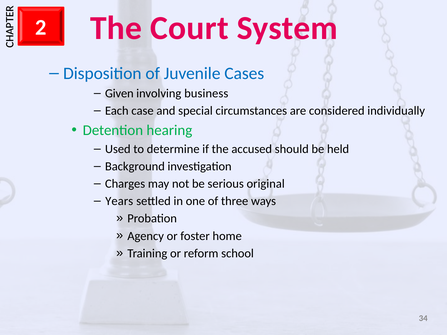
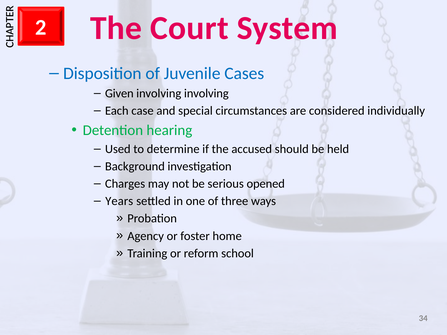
involving business: business -> involving (206, 94)
original: original -> opened (266, 184)
